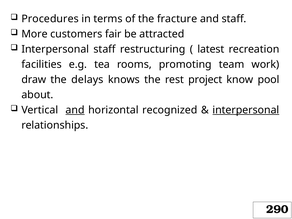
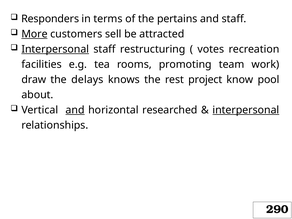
Procedures: Procedures -> Responders (50, 19)
fracture: fracture -> pertains (177, 19)
More underline: none -> present (35, 34)
fair: fair -> sell (113, 34)
Interpersonal underline: none -> present (55, 49)
latest: latest -> votes (211, 49)
recognized: recognized -> researched (170, 110)
